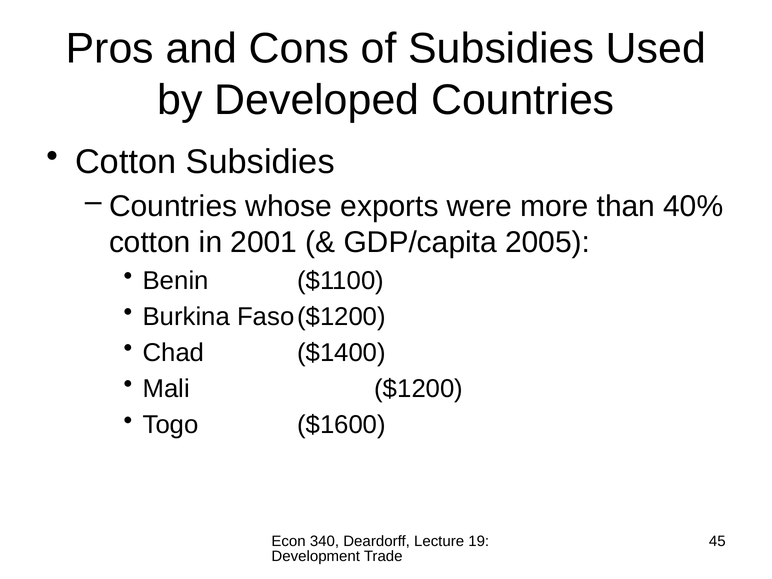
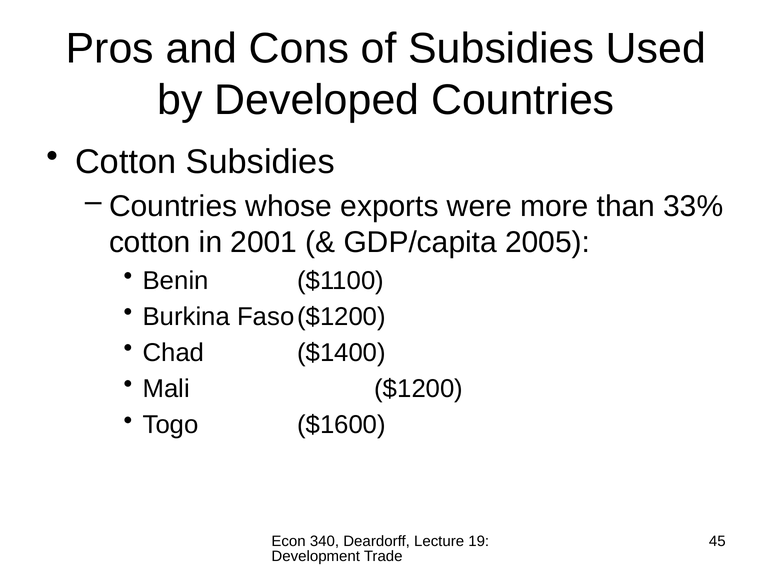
40%: 40% -> 33% (693, 206)
